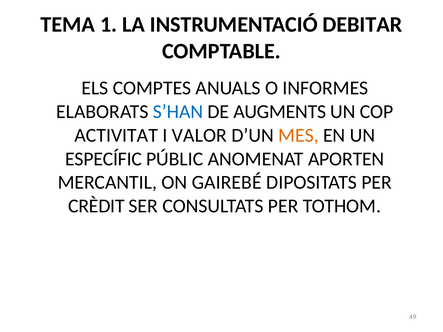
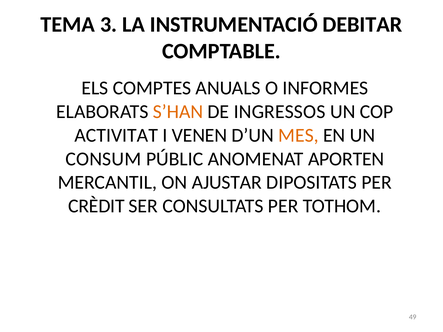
1: 1 -> 3 (109, 25)
S’HAN colour: blue -> orange (178, 112)
AUGMENTS: AUGMENTS -> INGRESSOS (280, 112)
VALOR: VALOR -> VENEN (200, 135)
ESPECÍFIC: ESPECÍFIC -> CONSUM (103, 159)
GAIREBÉ: GAIREBÉ -> AJUSTAR (227, 183)
